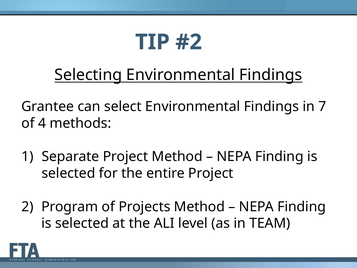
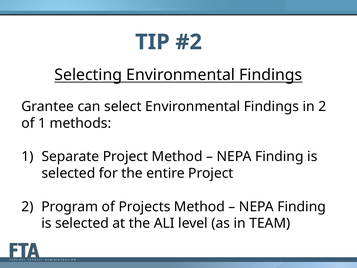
in 7: 7 -> 2 (322, 106)
of 4: 4 -> 1 (42, 123)
